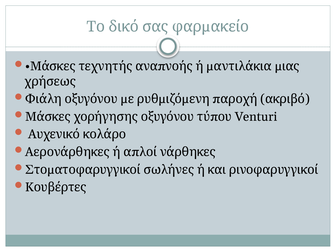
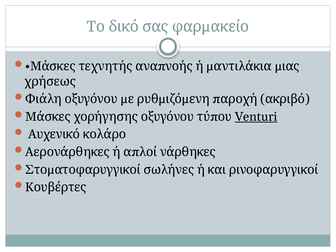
Venturi underline: none -> present (256, 117)
